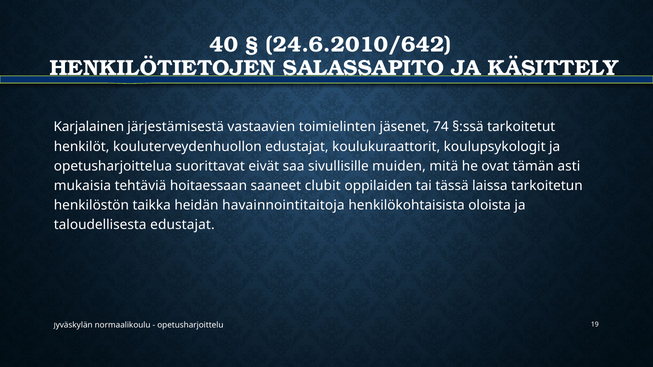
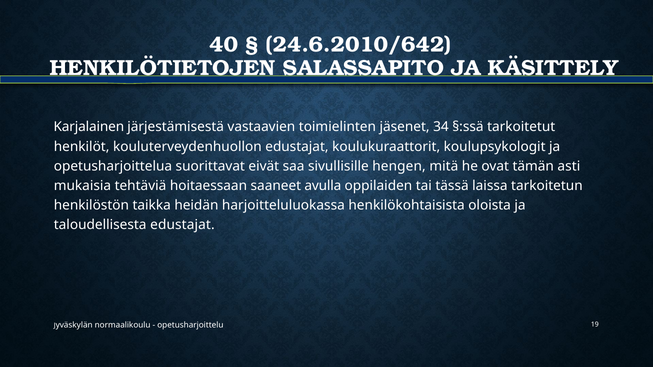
74: 74 -> 34 (441, 127)
muiden: muiden -> hengen (399, 166)
clubit: clubit -> avulla (323, 186)
havainnointitaitoja: havainnointitaitoja -> harjoitteluluokassa (283, 205)
